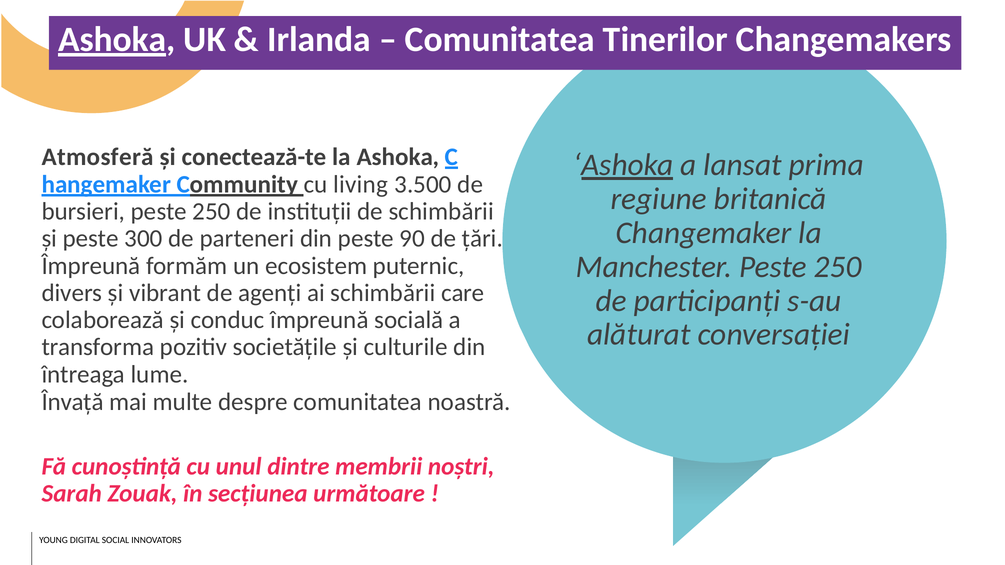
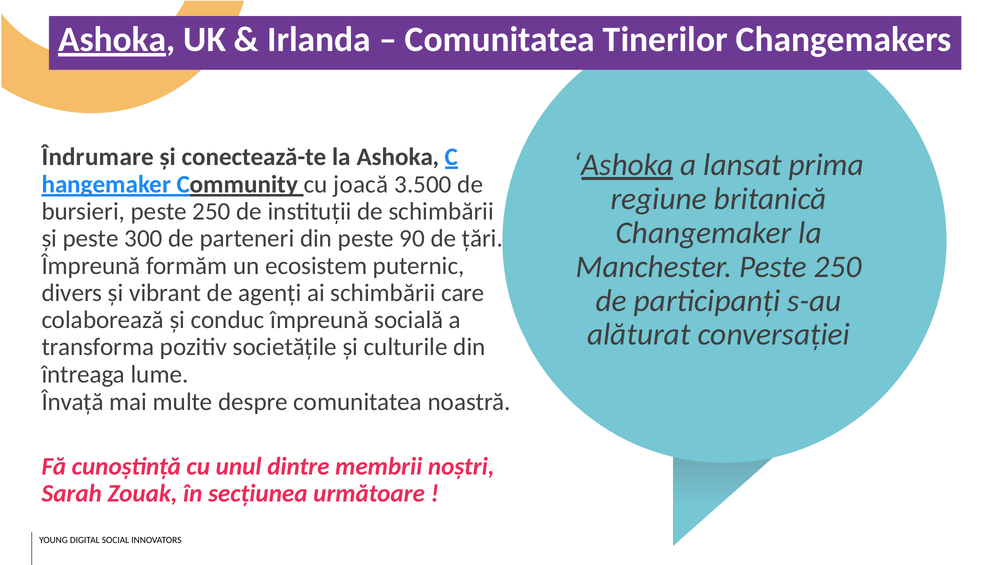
Atmosferă: Atmosferă -> Îndrumare (98, 157)
living: living -> joacă (361, 184)
